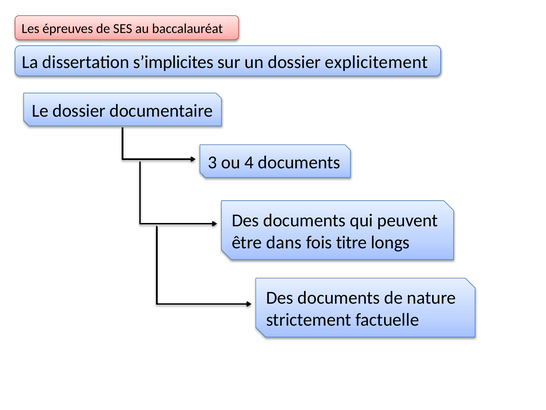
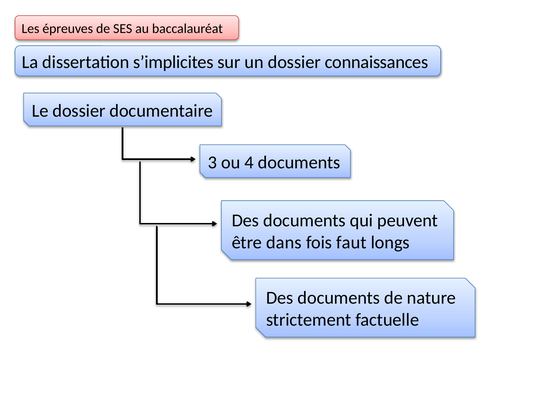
explicitement: explicitement -> connaissances (377, 62)
titre: titre -> faut (351, 242)
